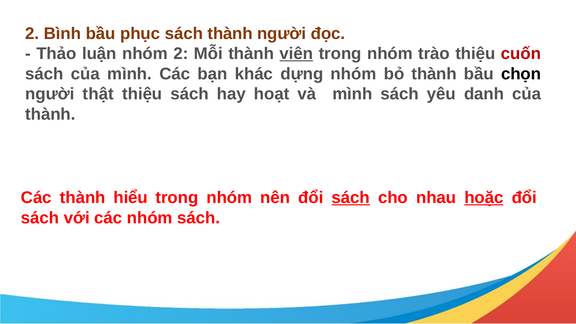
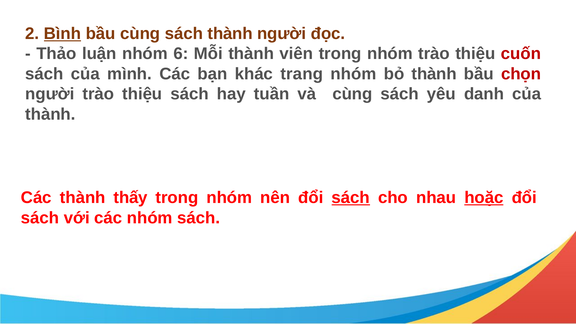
Bình underline: none -> present (63, 34)
bầu phục: phục -> cùng (140, 34)
nhóm 2: 2 -> 6 (181, 54)
viên underline: present -> none (296, 54)
dựng: dựng -> trang (302, 74)
chọn colour: black -> red (521, 74)
người thật: thật -> trào (98, 94)
hoạt: hoạt -> tuần (272, 94)
và mình: mình -> cùng (352, 94)
hiểu: hiểu -> thấy (131, 198)
